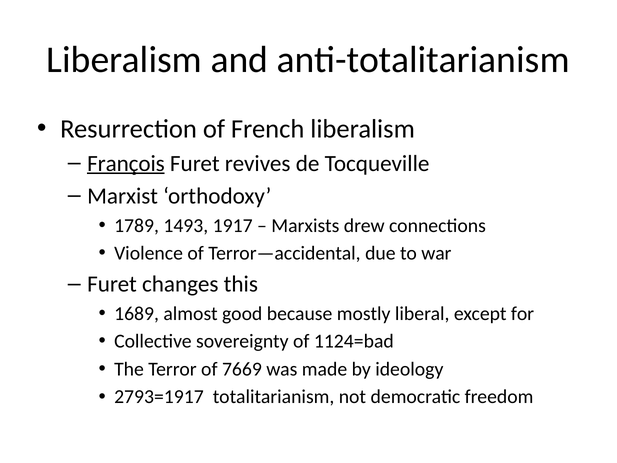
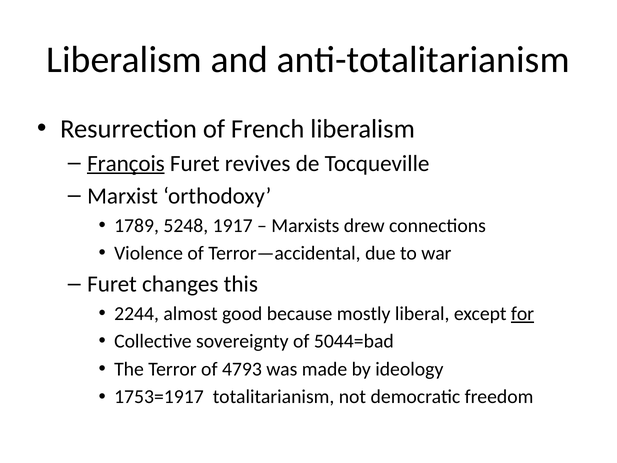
1493: 1493 -> 5248 (186, 225)
1689: 1689 -> 2244 (137, 314)
for underline: none -> present (522, 314)
1124=bad: 1124=bad -> 5044=bad (354, 341)
7669: 7669 -> 4793 (242, 369)
2793=1917: 2793=1917 -> 1753=1917 (159, 397)
